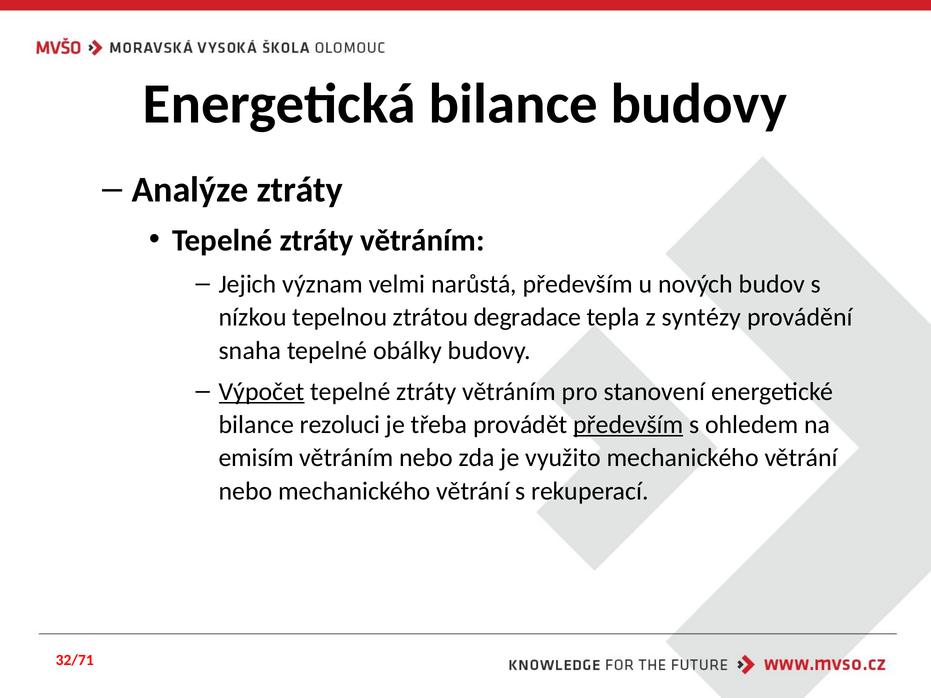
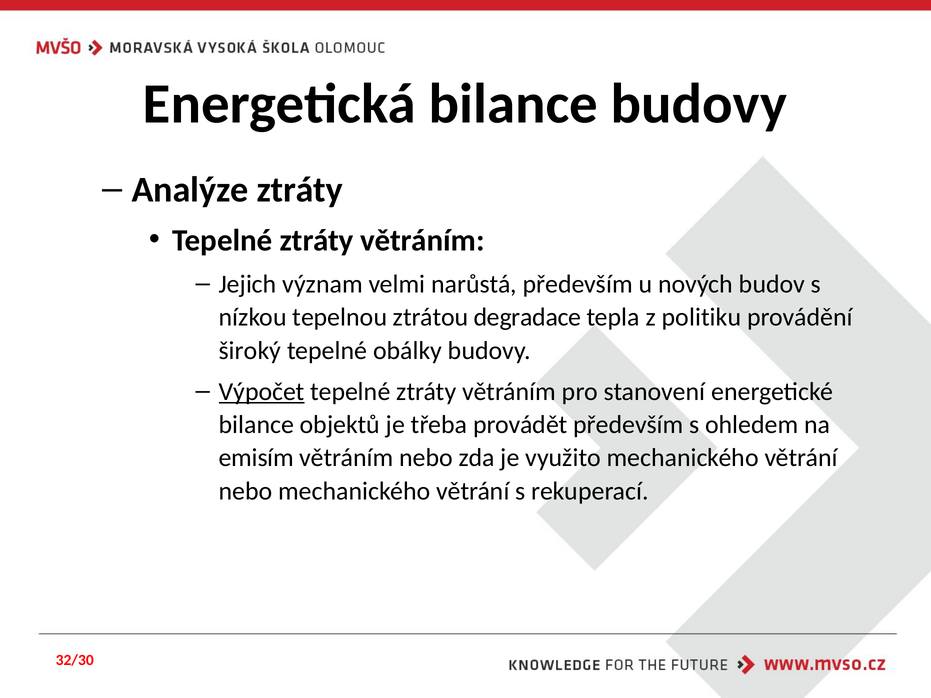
syntézy: syntézy -> politiku (701, 317)
snaha: snaha -> široký (250, 351)
rezoluci: rezoluci -> objektů (340, 425)
především underline: present -> none (628, 425)
32/71: 32/71 -> 32/30 (75, 660)
